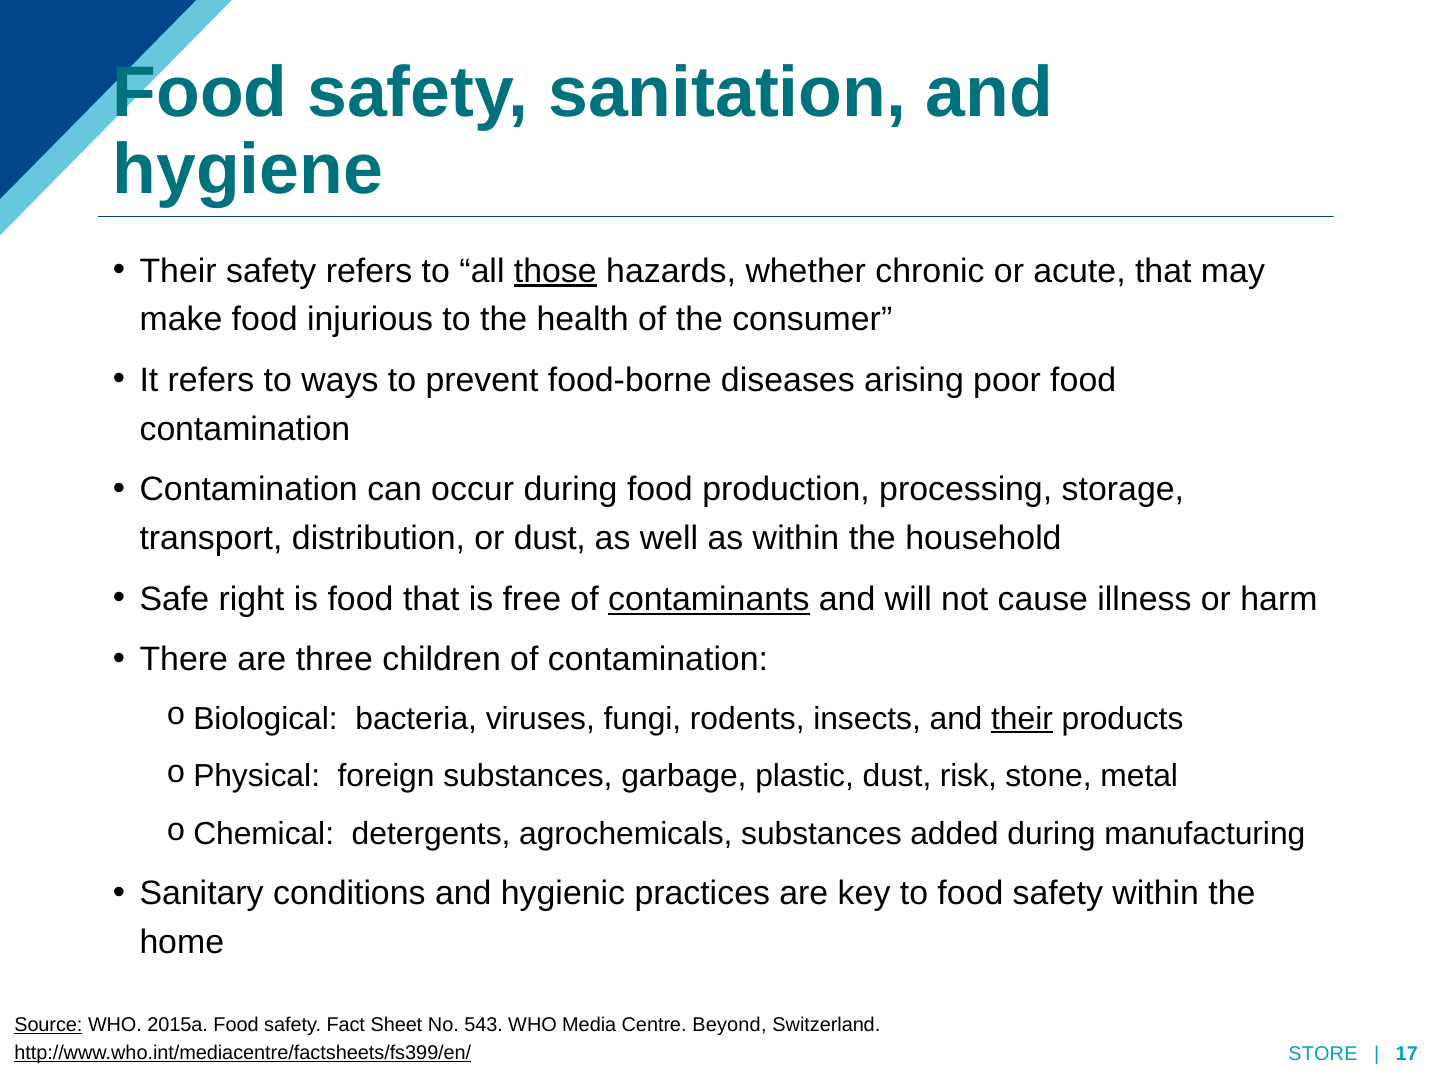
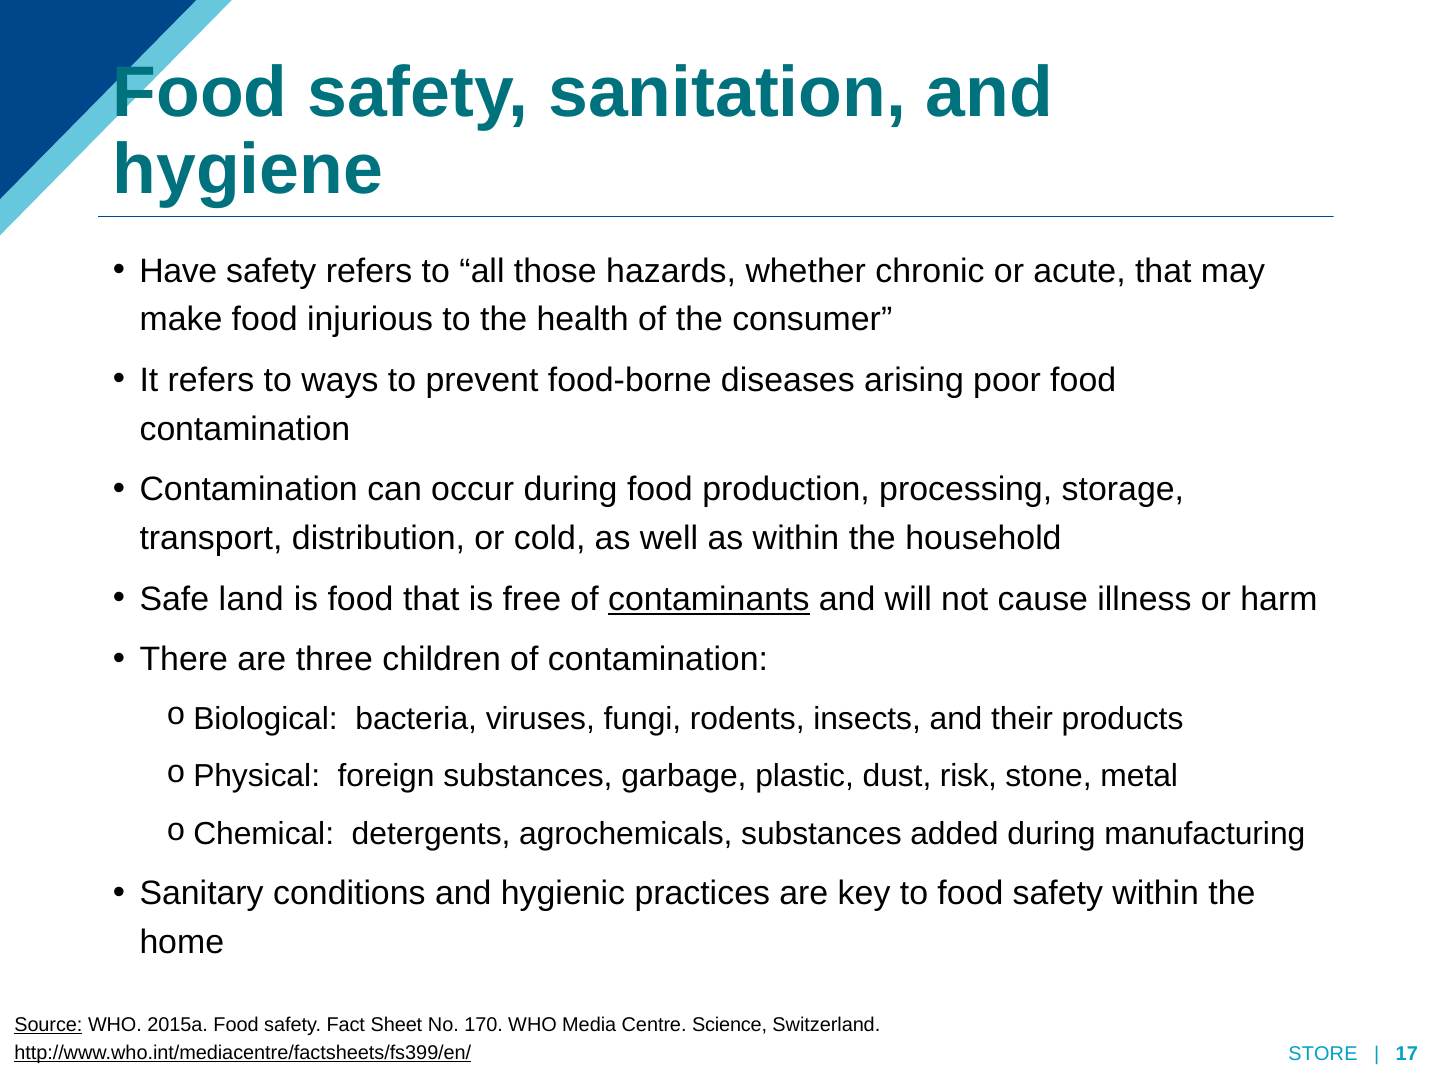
Their: Their -> Have (178, 271)
those underline: present -> none (555, 271)
or dust: dust -> cold (550, 538)
right: right -> land (251, 599)
their underline: present -> none (1022, 719)
543: 543 -> 170 (484, 1025)
Beyond: Beyond -> Science (730, 1025)
